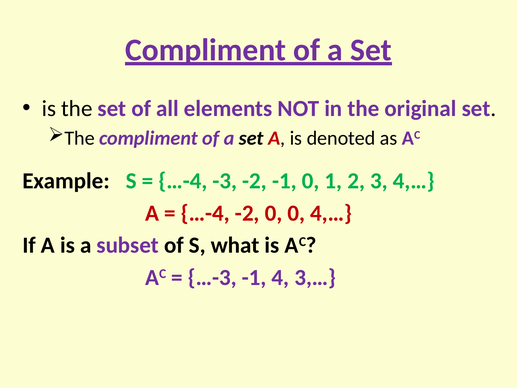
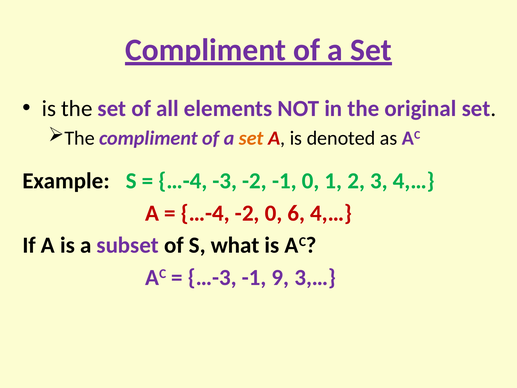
set colour: black -> orange (251, 138)
0 0: 0 -> 6 (296, 213)
4: 4 -> 9 (280, 277)
